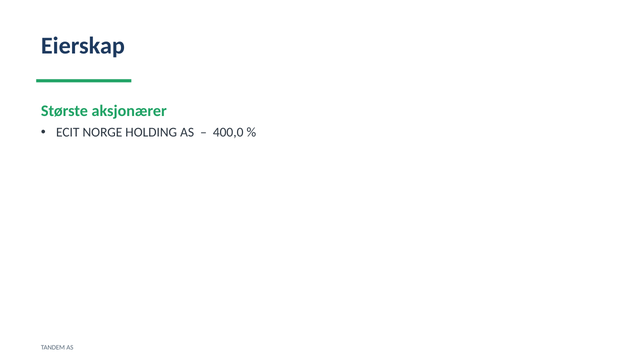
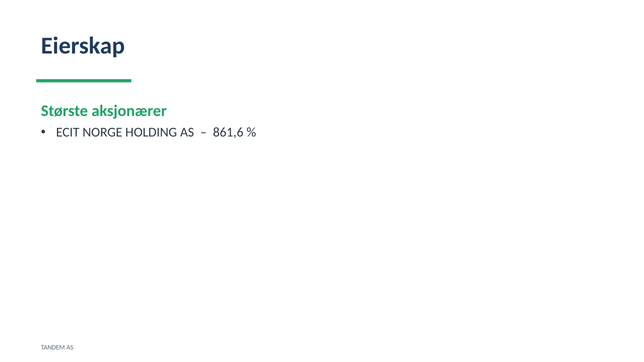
400,0: 400,0 -> 861,6 (228, 132)
